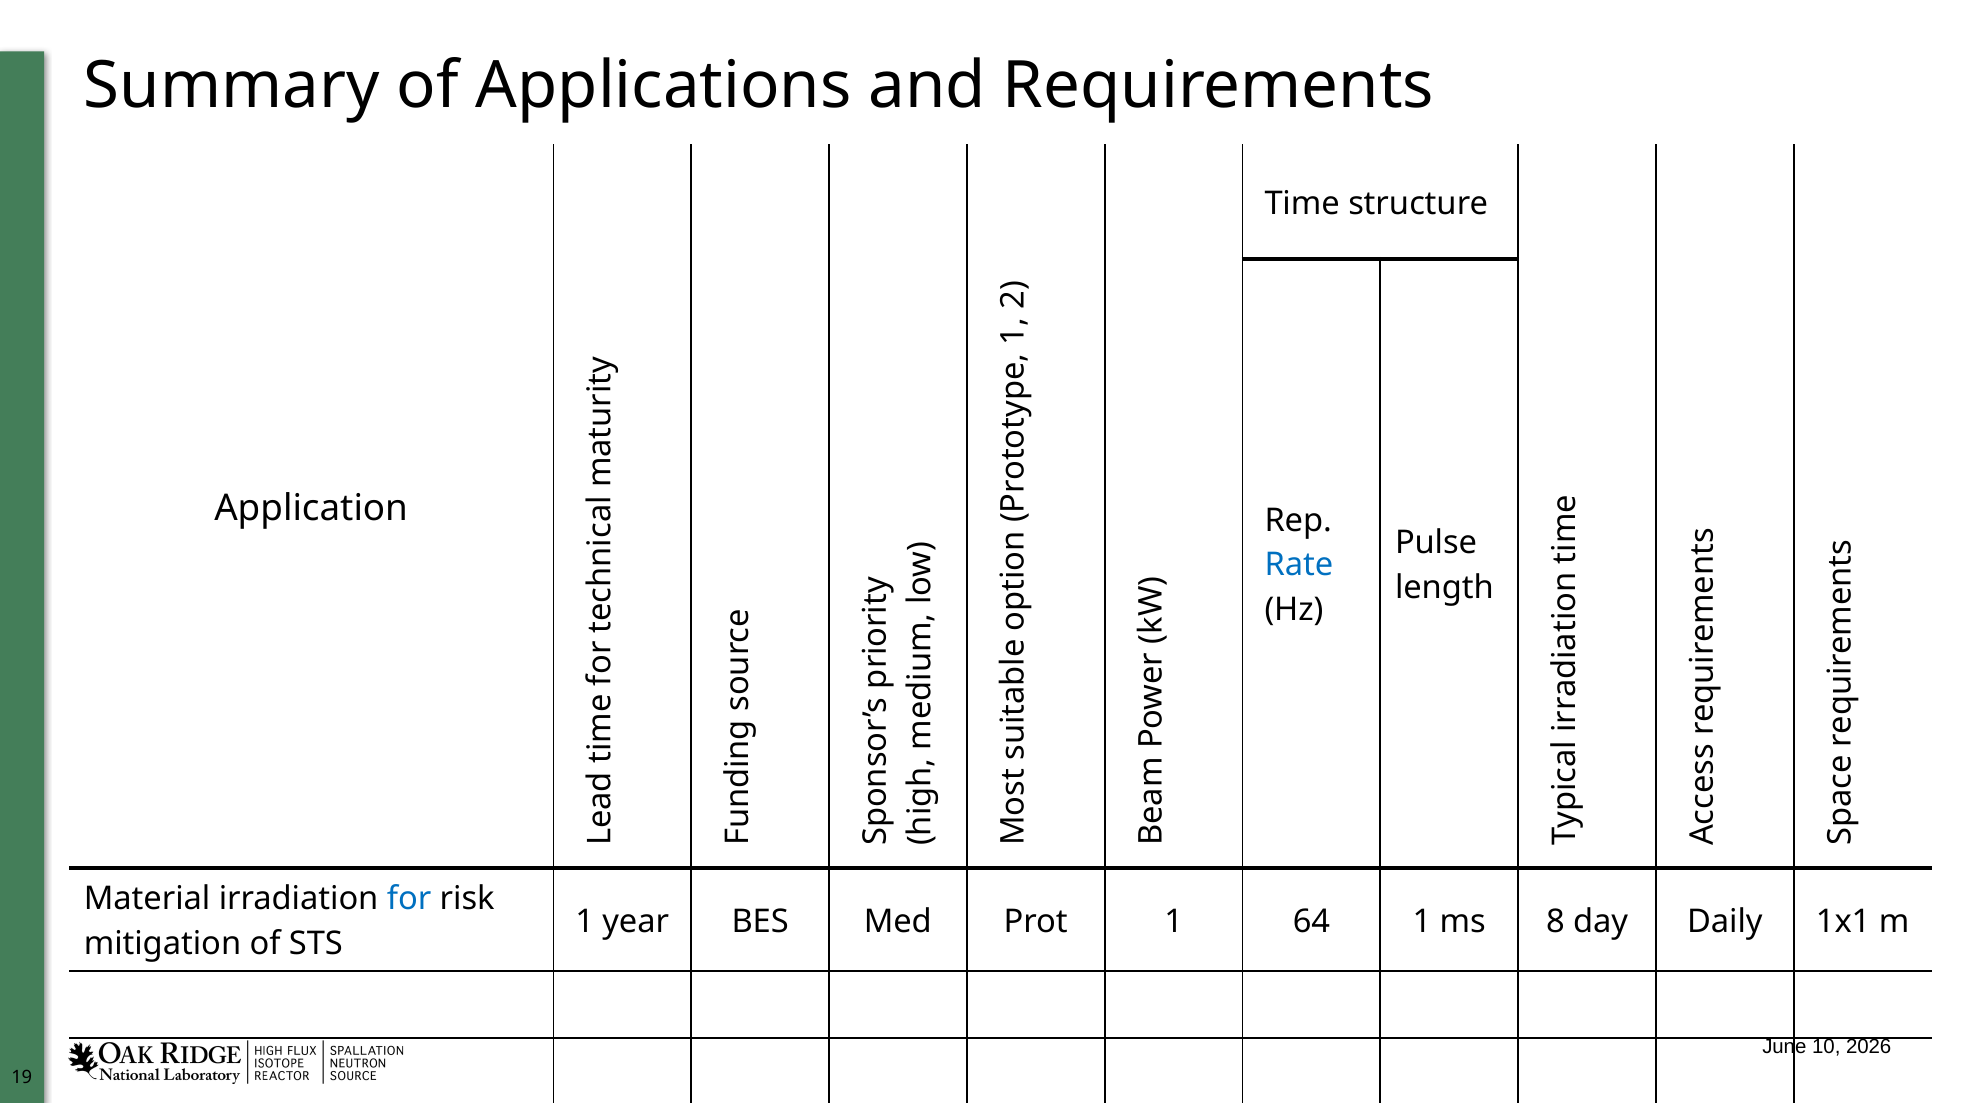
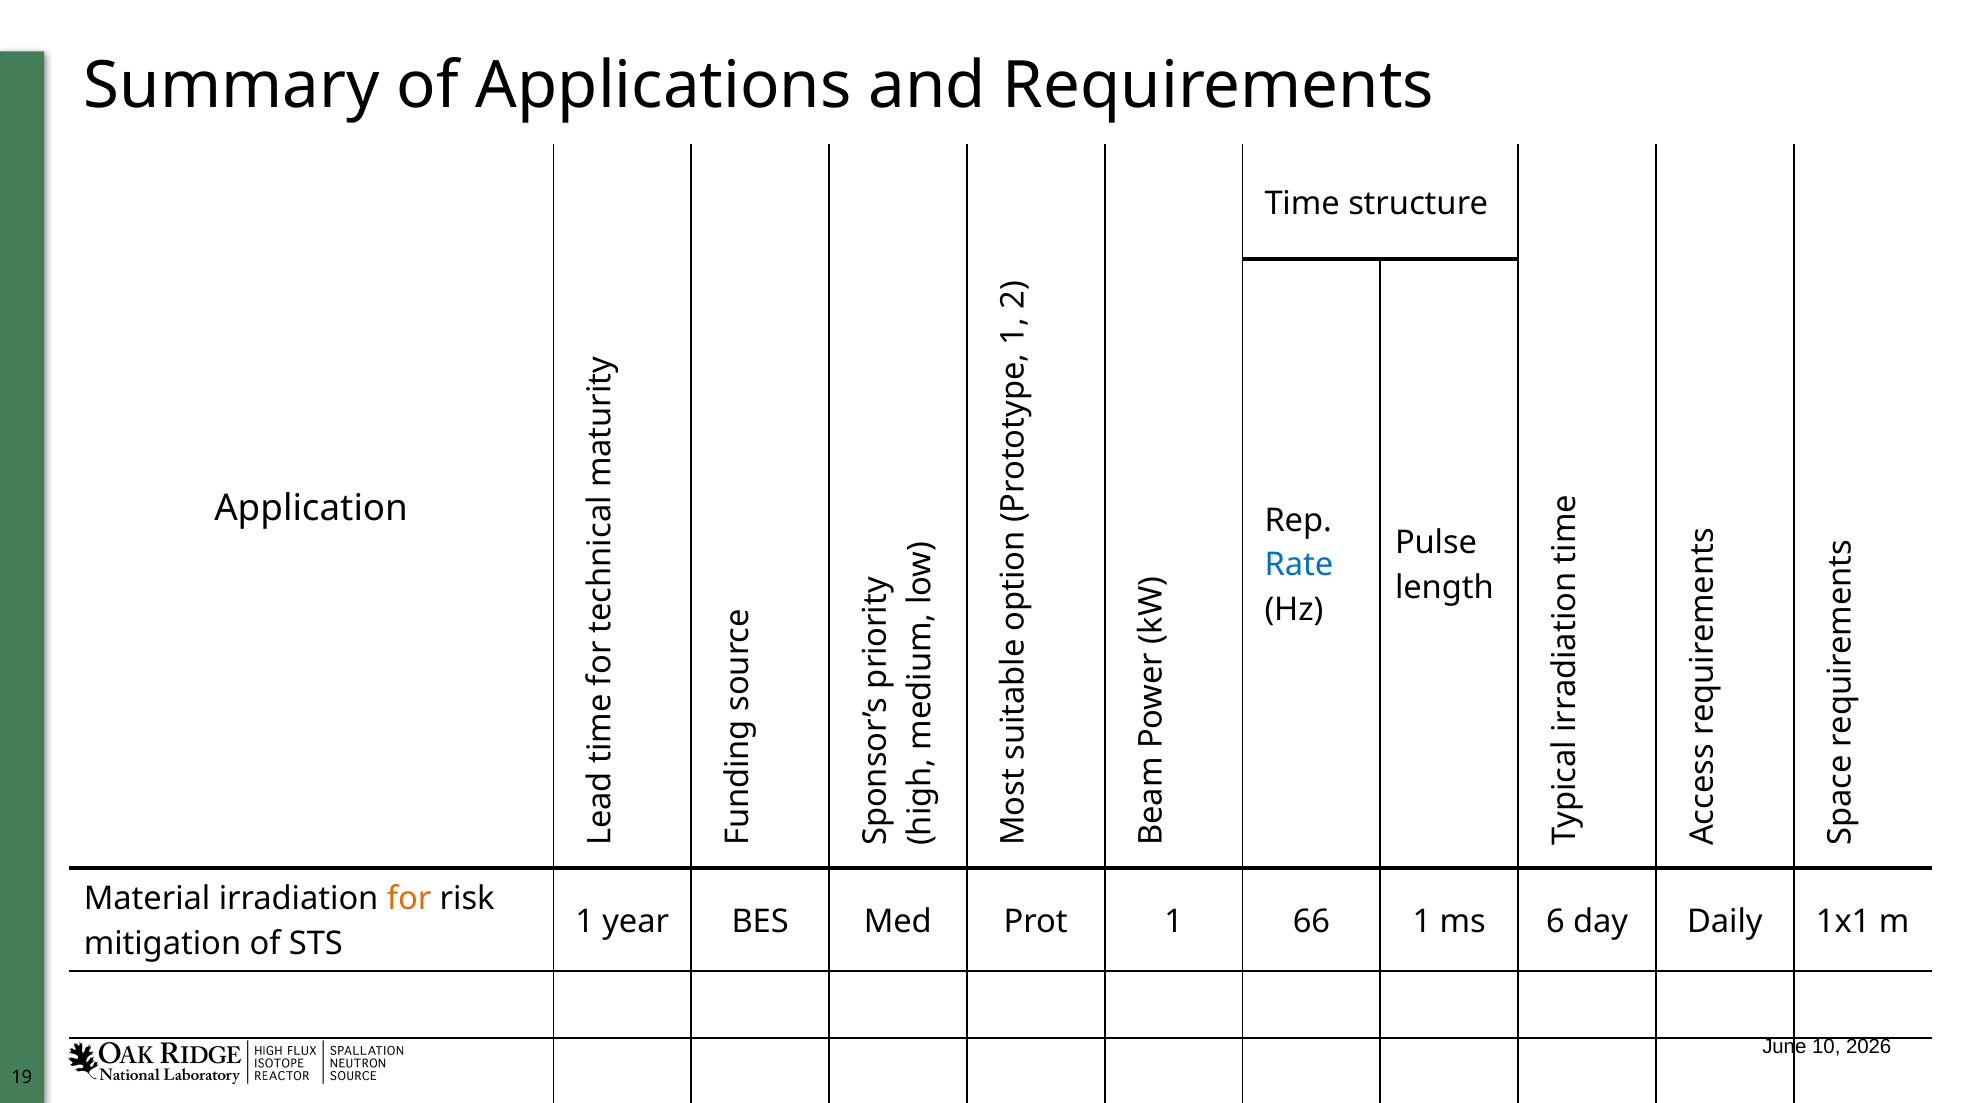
for colour: blue -> orange (409, 900)
64: 64 -> 66 (1311, 922)
8: 8 -> 6 (1555, 922)
